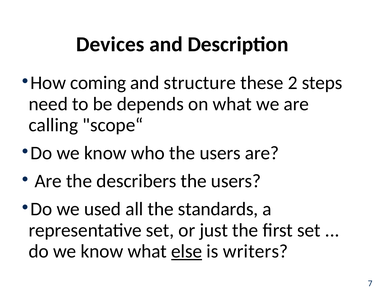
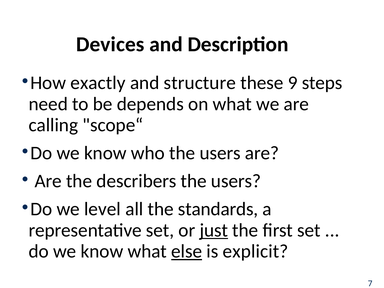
coming: coming -> exactly (98, 83)
2: 2 -> 9 (293, 83)
used: used -> level (102, 209)
just underline: none -> present (214, 230)
writers: writers -> explicit (256, 251)
